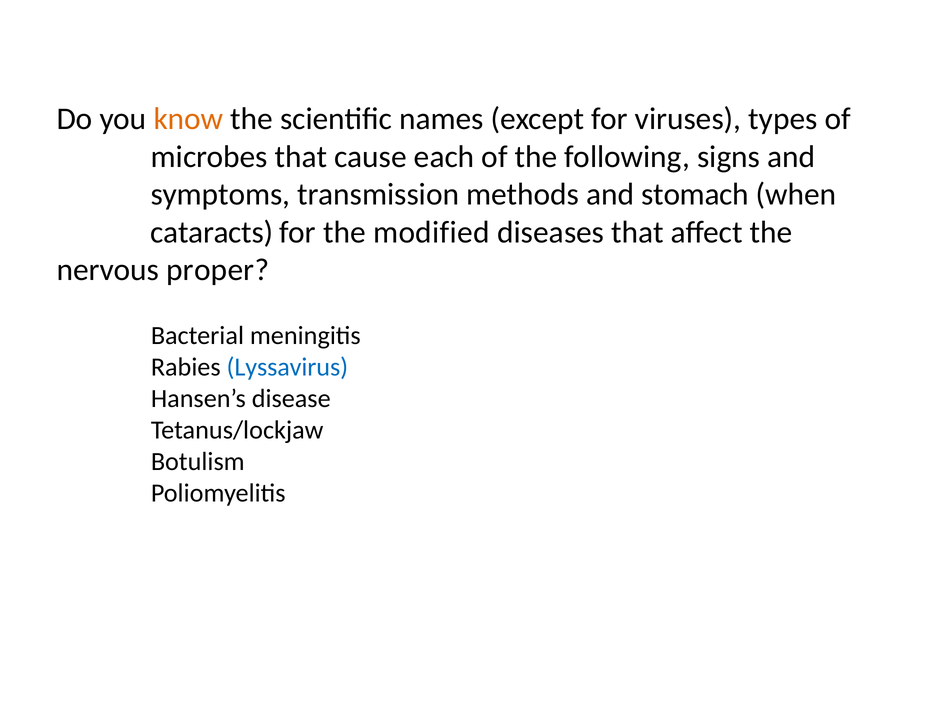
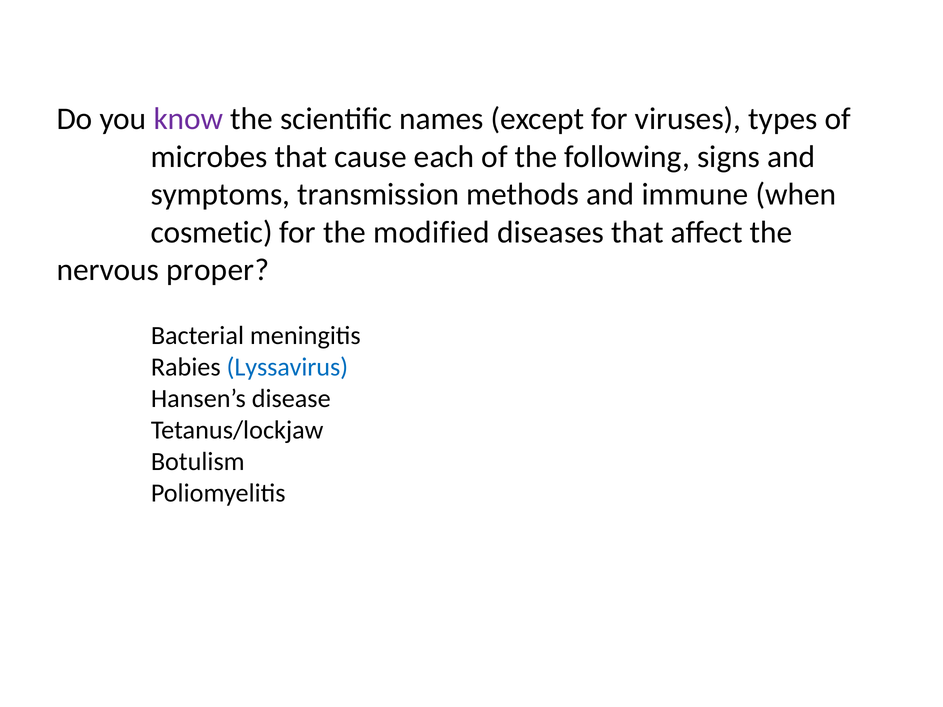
know colour: orange -> purple (188, 119)
stomach: stomach -> immune (695, 195)
cataracts: cataracts -> cosmetic (212, 232)
